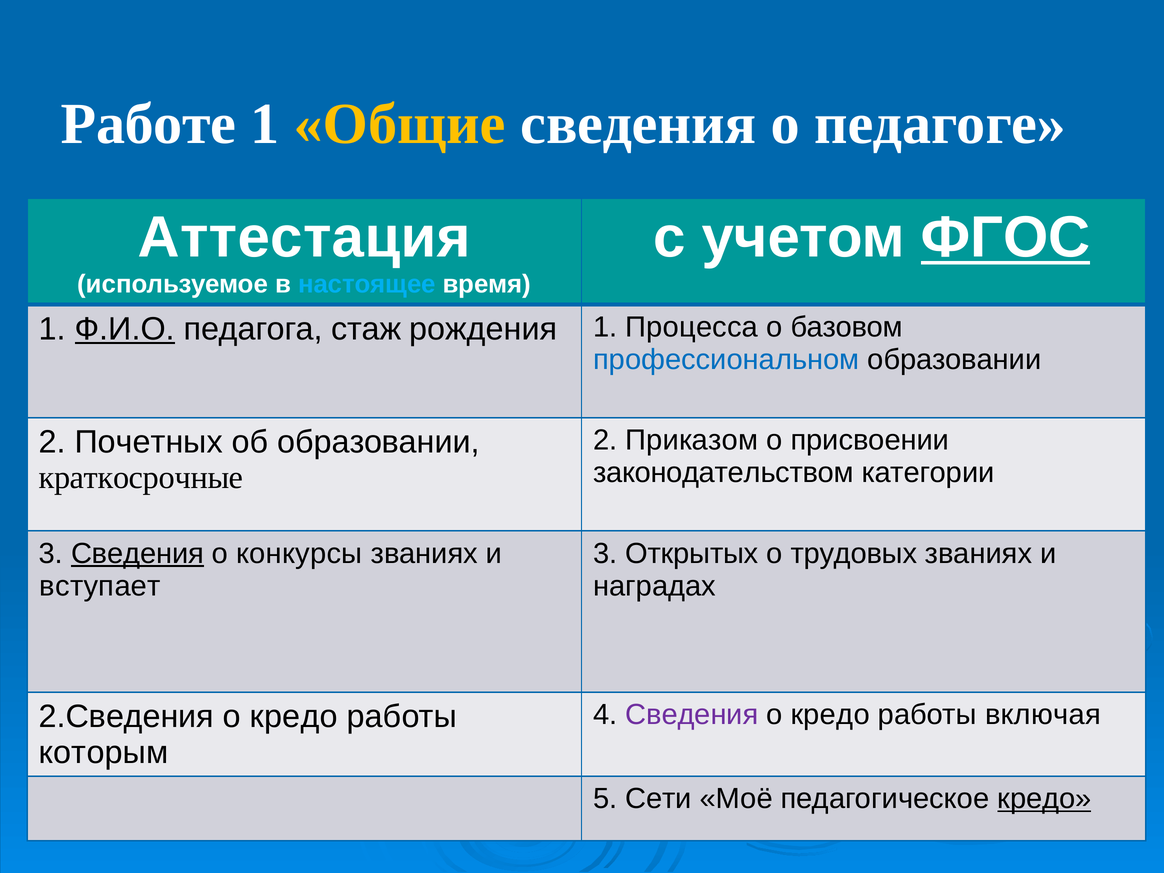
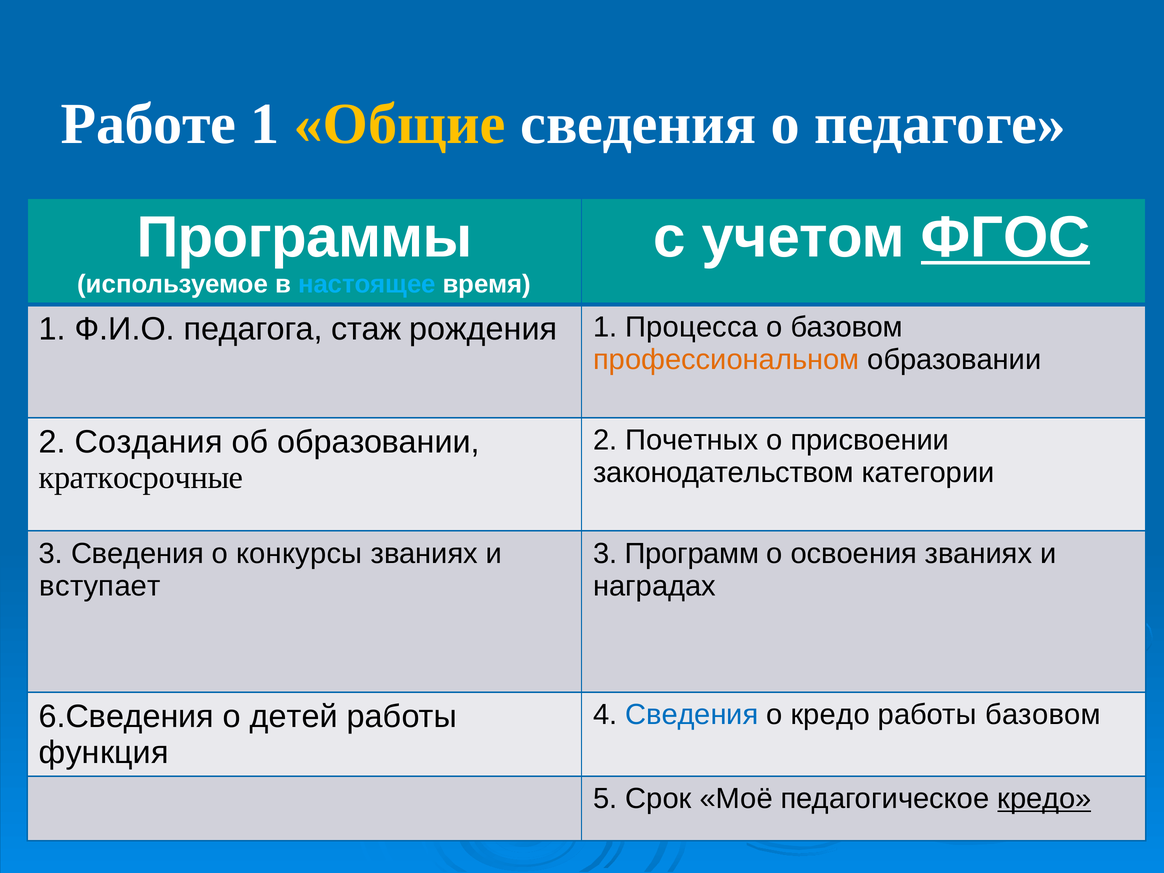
Аттестация: Аттестация -> Программы (305, 238)
Ф.И.О underline: present -> none (125, 329)
профессиональном colour: blue -> orange (726, 360)
Приказом: Приказом -> Почетных (692, 440)
Почетных: Почетных -> Создания (149, 442)
Сведения underline: present -> none (138, 553)
Открытых: Открытых -> Программ (692, 553)
трудовых: трудовых -> освоения (854, 553)
Сведения colour: purple -> blue (692, 715)
работы включая: включая -> базовом (1043, 715)
2.Сведения: 2.Сведения -> 6.Сведения (126, 717)
кредо: кредо -> детей (294, 717)
которым: которым -> функция (104, 753)
Сети: Сети -> Срок (658, 799)
